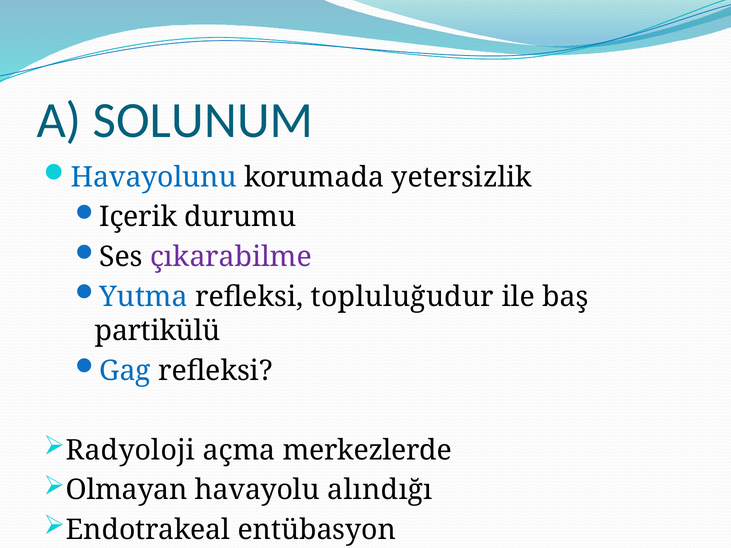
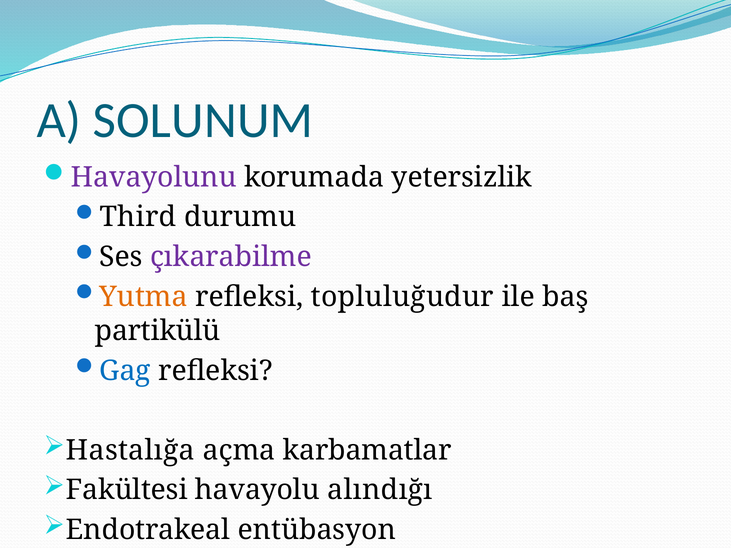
Havayolunu colour: blue -> purple (154, 177)
Içerik: Içerik -> Third (138, 217)
Yutma colour: blue -> orange (144, 297)
Radyoloji: Radyoloji -> Hastalığa (130, 450)
merkezlerde: merkezlerde -> karbamatlar (367, 450)
Olmayan: Olmayan -> Fakültesi (127, 490)
